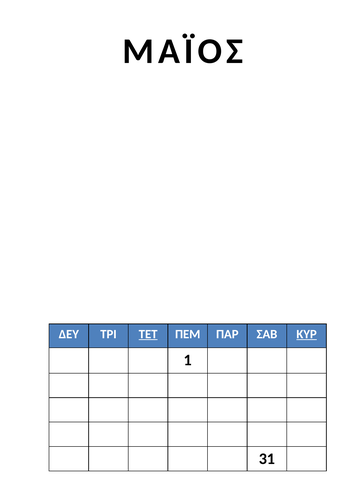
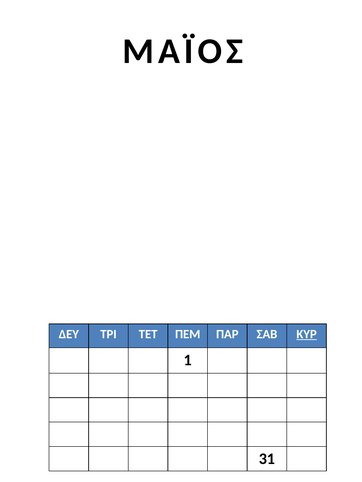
ΤΕΤ underline: present -> none (148, 335)
